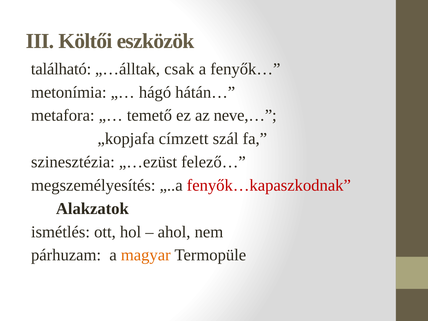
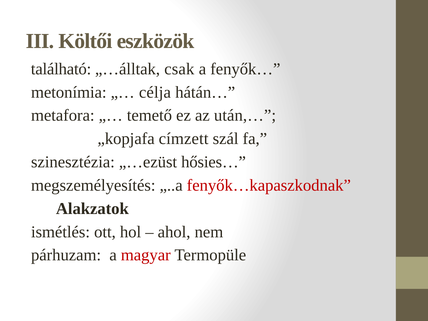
hágó: hágó -> célja (155, 92)
neve,…: neve,… -> után,… (245, 115)
felező…: felező… -> hősies… (214, 162)
magyar colour: orange -> red (146, 255)
